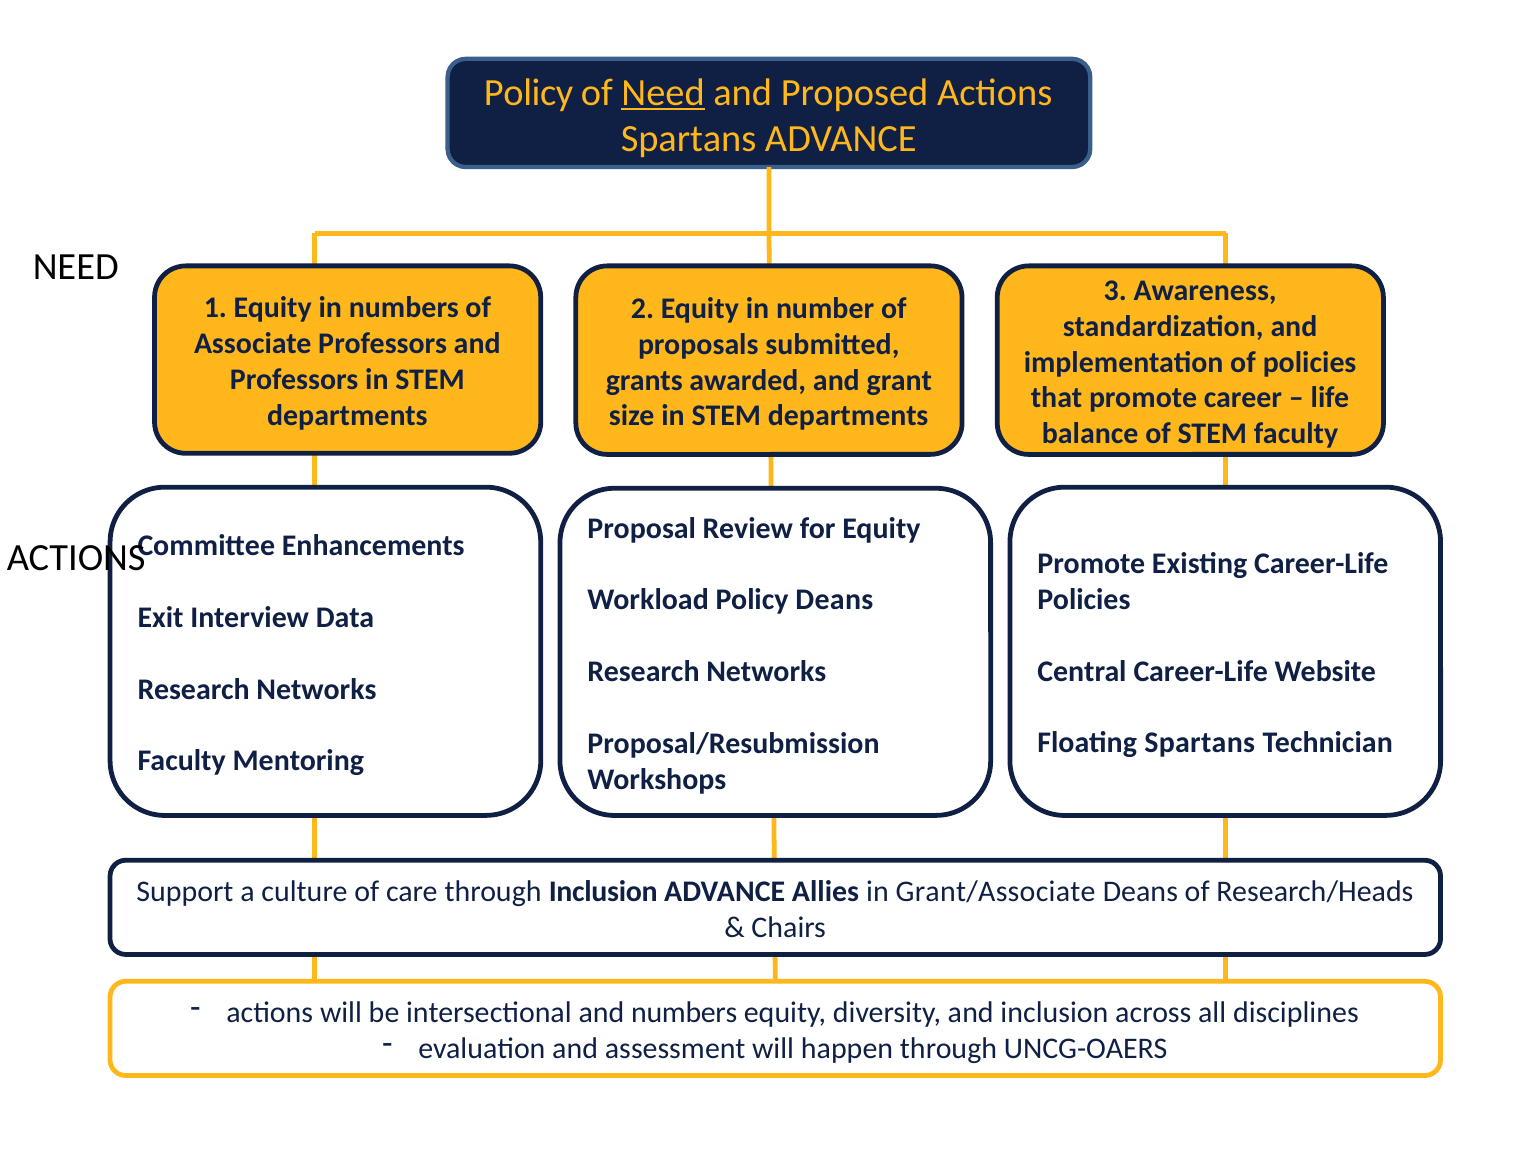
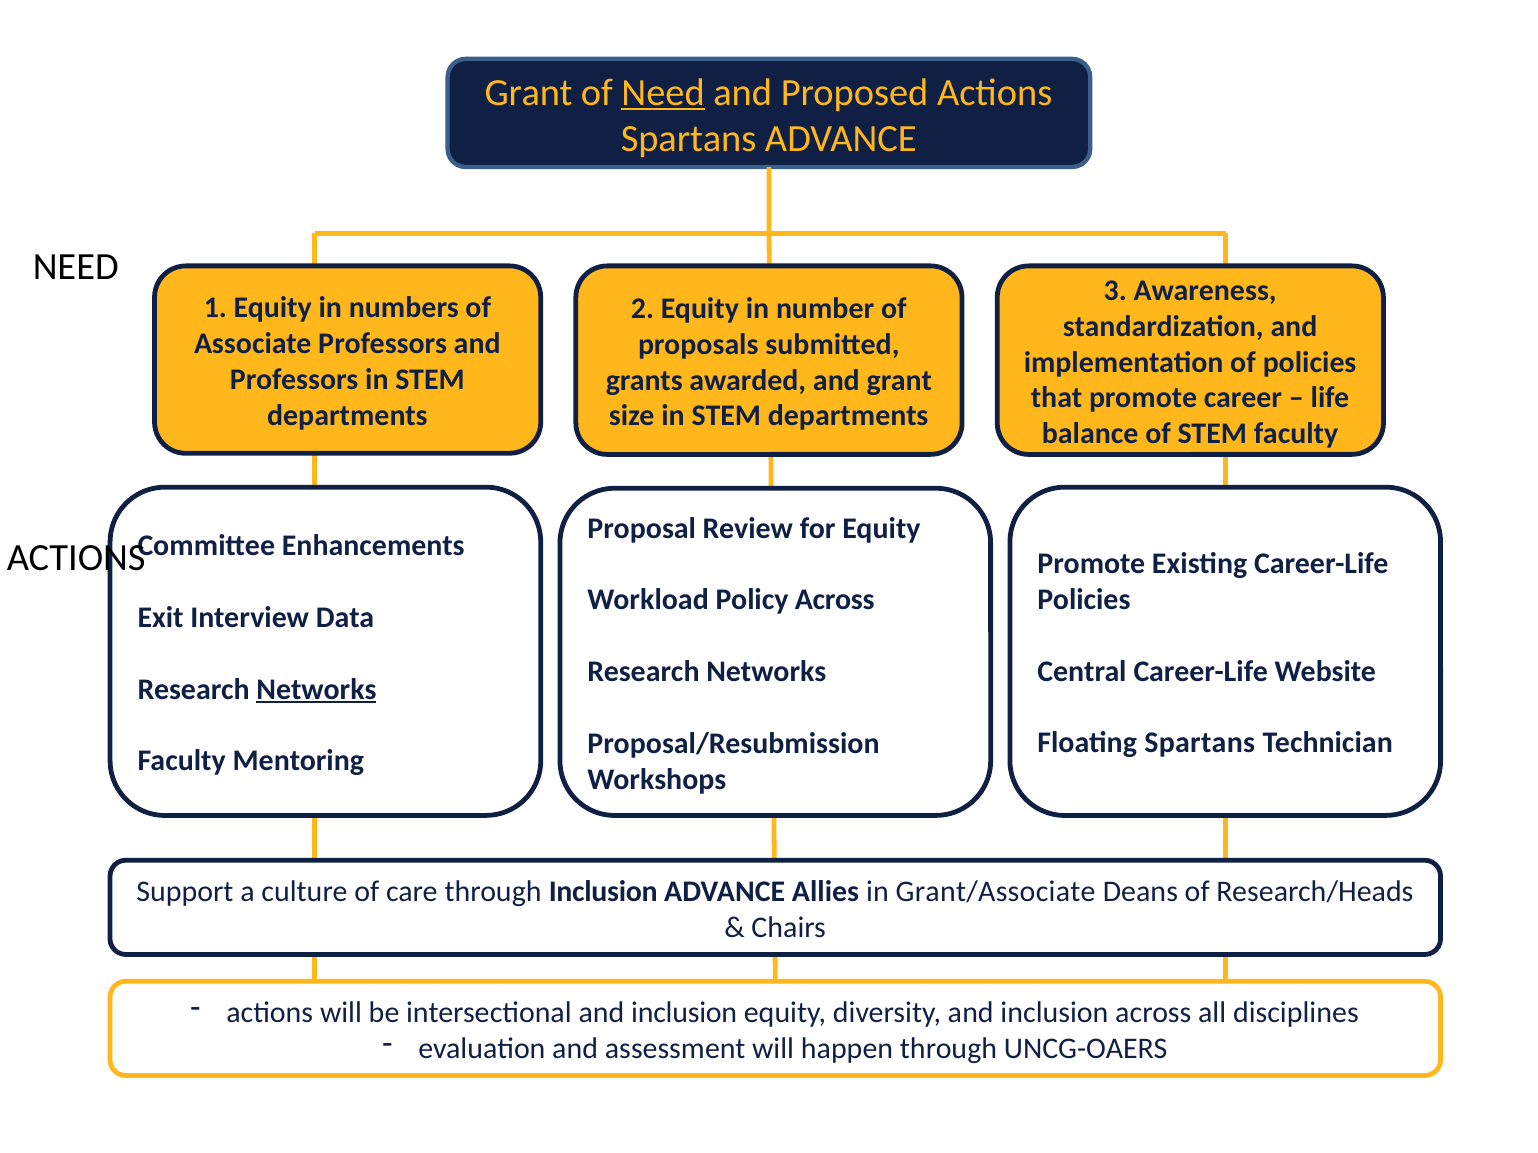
Policy: Policy -> Grant (529, 93)
Policy Deans: Deans -> Across (835, 600)
Networks underline: none -> present (316, 690)
intersectional and numbers: numbers -> inclusion (684, 1013)
